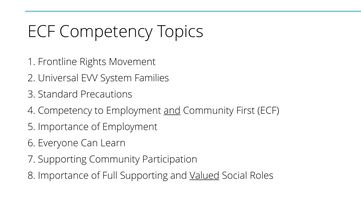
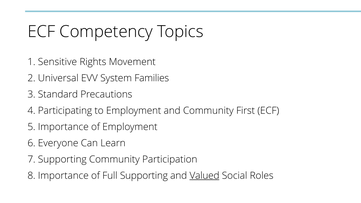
Frontline: Frontline -> Sensitive (57, 62)
4 Competency: Competency -> Participating (65, 111)
and underline: present -> none (172, 111)
